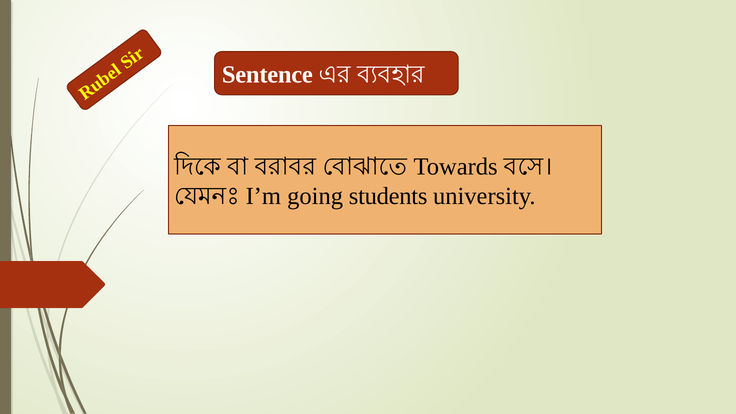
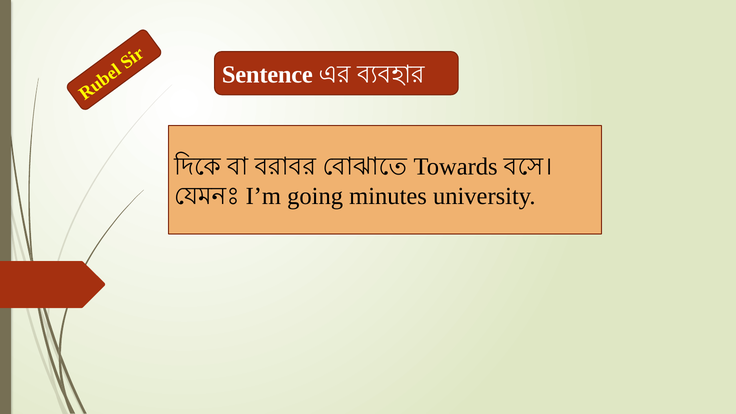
students: students -> minutes (388, 196)
